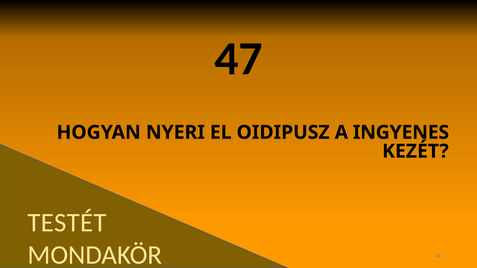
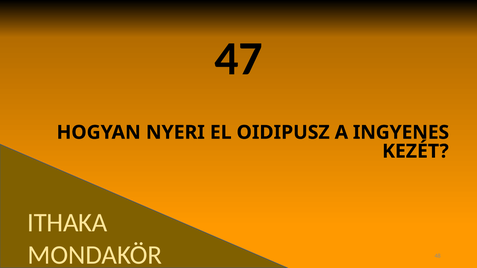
TESTÉT: TESTÉT -> ITHAKA (67, 223)
